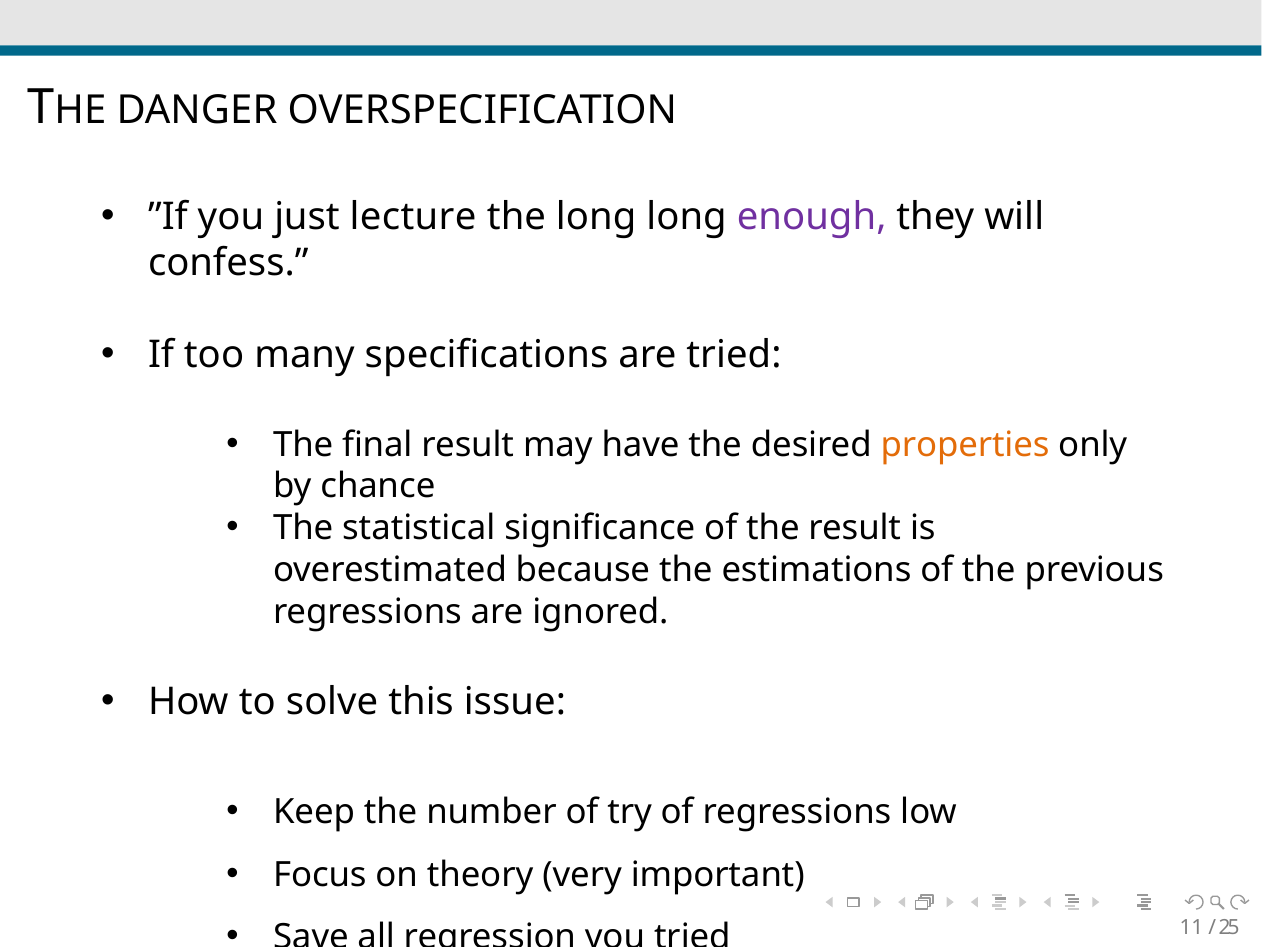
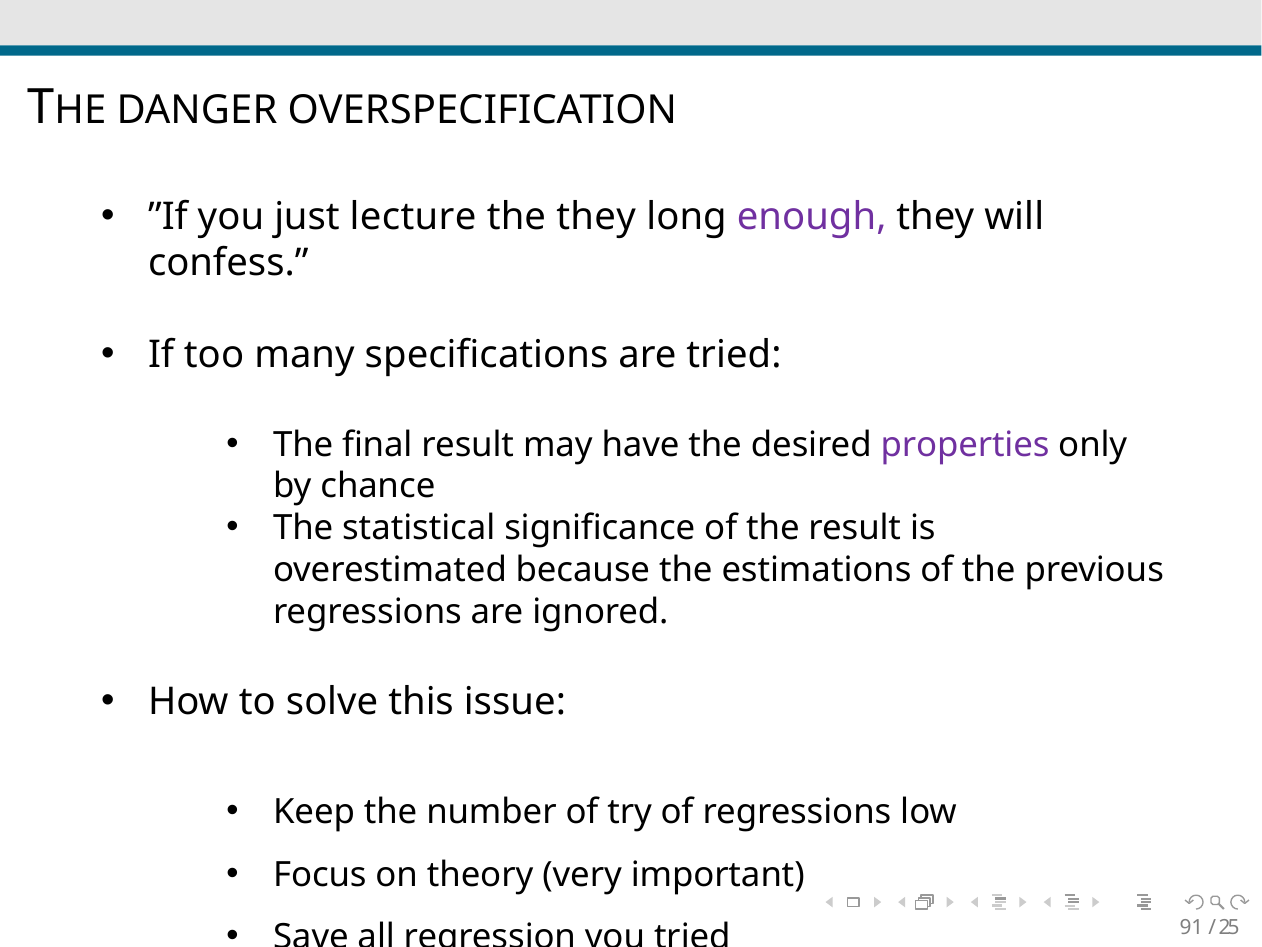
the long: long -> they (596, 217)
properties colour: orange -> purple (965, 445)
11: 11 -> 91 (1191, 928)
